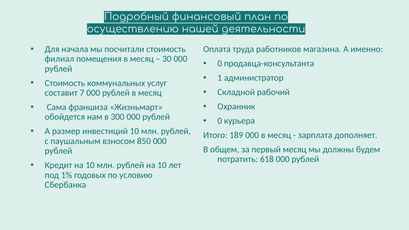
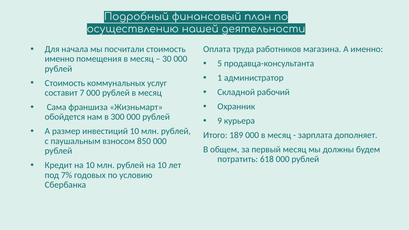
филиал: филиал -> именно (60, 59)
0: 0 -> 5 (220, 63)
0: 0 -> 9 (220, 121)
1%: 1% -> 7% (67, 175)
